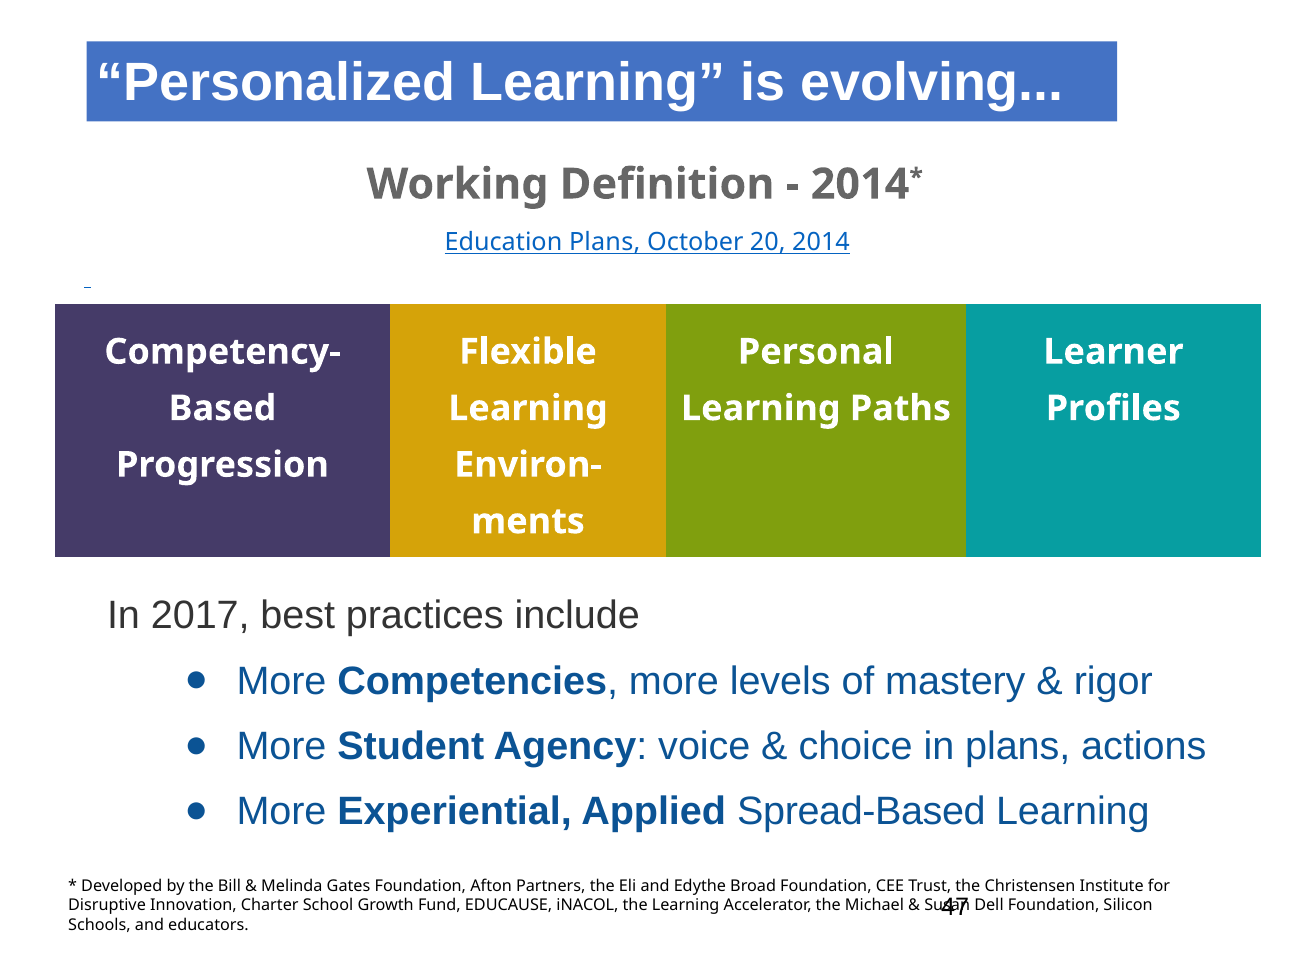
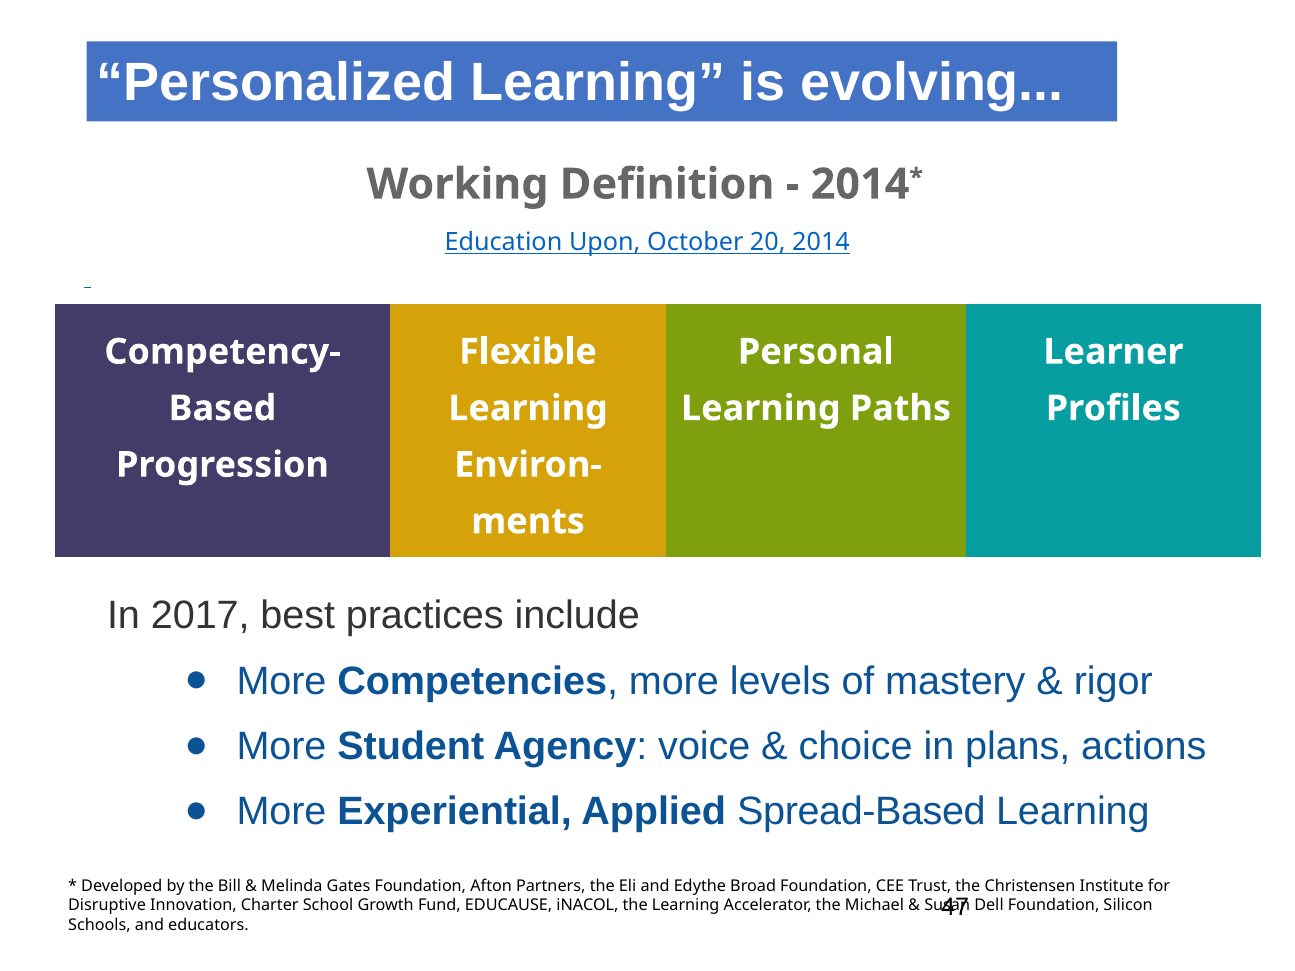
Education Plans: Plans -> Upon (605, 242)
